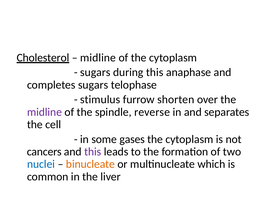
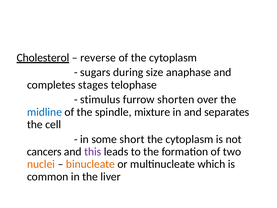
midline: midline -> reverse (98, 58)
during this: this -> size (155, 72)
completes sugars: sugars -> stages (93, 85)
midline colour: purple -> blue (44, 112)
reverse: reverse -> mixture (152, 112)
gases: gases -> short (132, 139)
nuclei colour: blue -> orange (41, 164)
